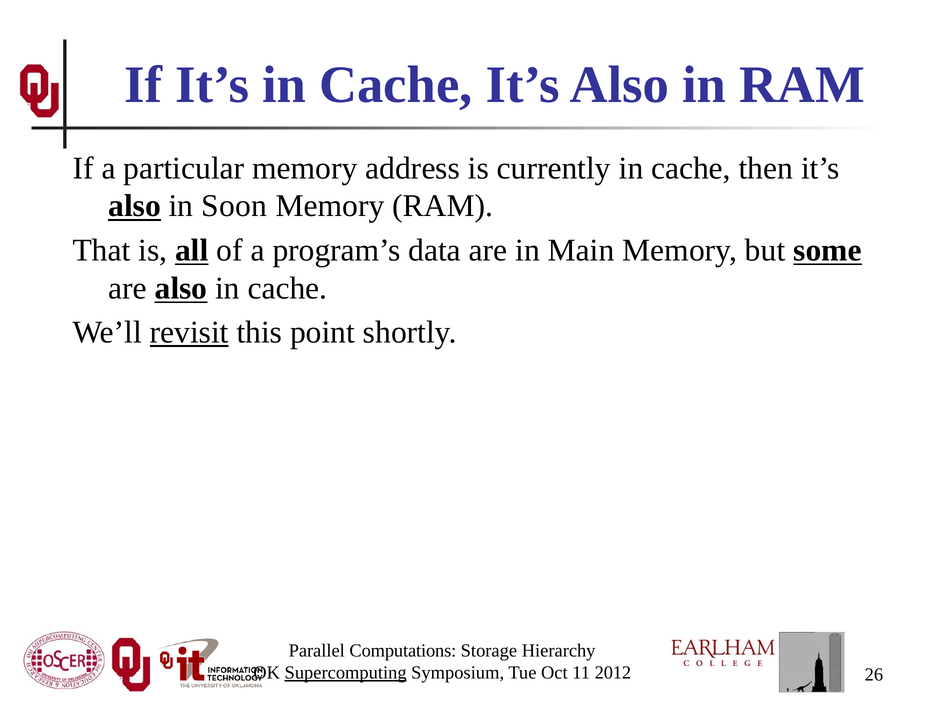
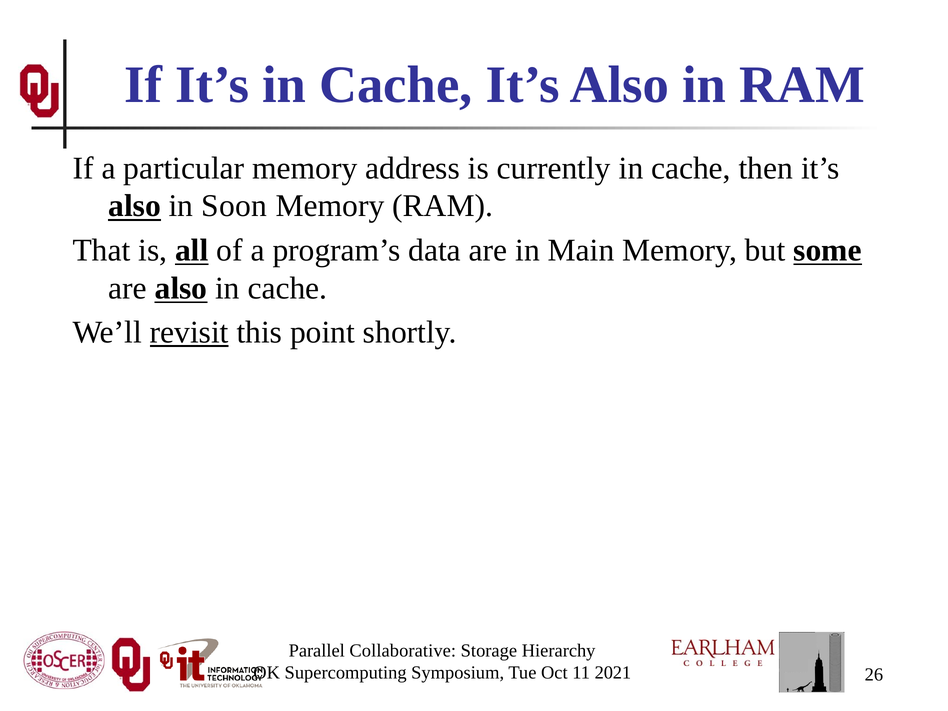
Computations: Computations -> Collaborative (403, 651)
Supercomputing underline: present -> none (346, 673)
2012: 2012 -> 2021 (613, 673)
